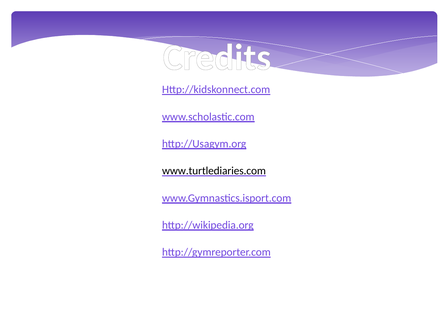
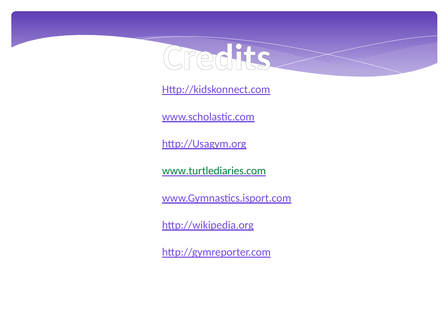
www.turtlediaries.com colour: black -> green (214, 171)
